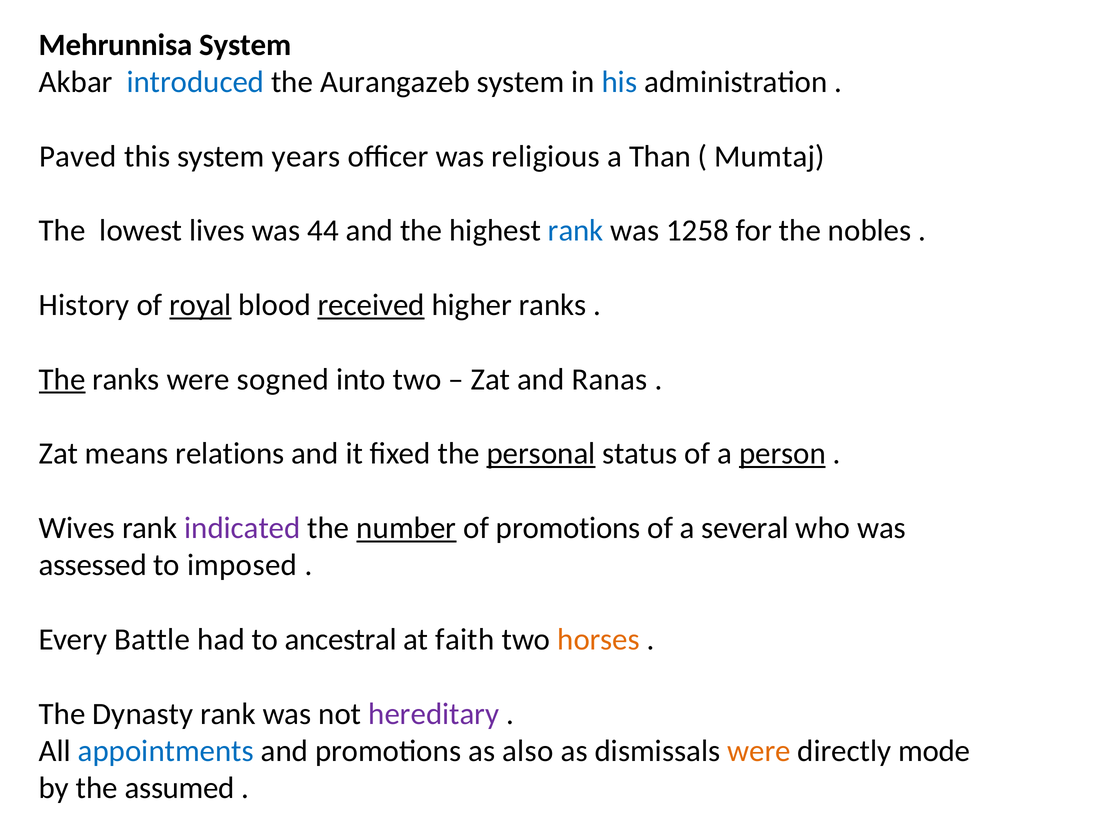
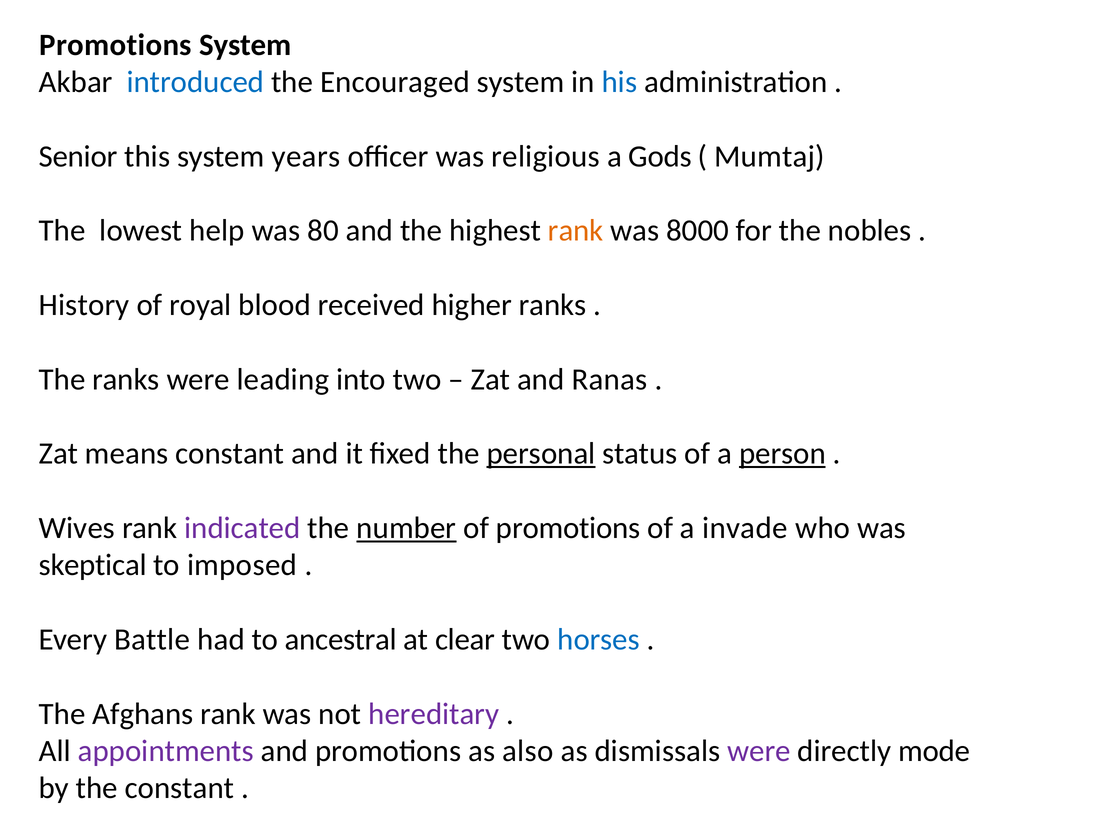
Mehrunnisa: Mehrunnisa -> Promotions (116, 45)
Aurangazeb: Aurangazeb -> Encouraged (395, 82)
Paved: Paved -> Senior (78, 156)
Than: Than -> Gods (660, 156)
lives: lives -> help (217, 231)
44: 44 -> 80 (323, 231)
rank colour: blue -> orange (576, 231)
1258: 1258 -> 8000 (697, 231)
royal underline: present -> none (200, 305)
received underline: present -> none (371, 305)
The underline: present -> none (62, 379)
sogned: sogned -> leading (283, 379)
means relations: relations -> constant (230, 453)
several: several -> invade (745, 528)
assessed: assessed -> skeptical (93, 565)
faith: faith -> clear (465, 639)
horses colour: orange -> blue (599, 639)
Dynasty: Dynasty -> Afghans (143, 713)
appointments colour: blue -> purple (166, 751)
were colour: orange -> purple (759, 751)
the assumed: assumed -> constant (180, 788)
